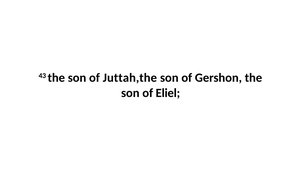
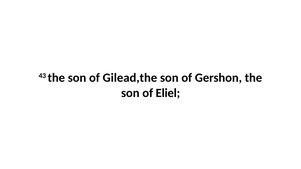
Juttah,the: Juttah,the -> Gilead,the (130, 78)
